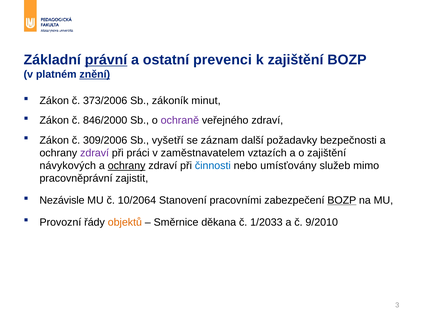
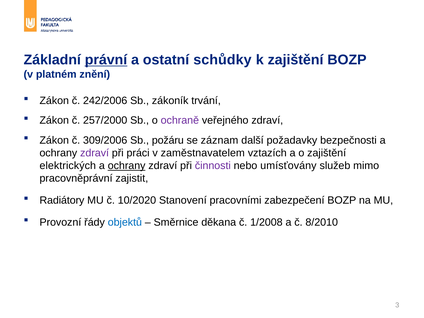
prevenci: prevenci -> schůdky (222, 60)
znění underline: present -> none (95, 74)
373/2006: 373/2006 -> 242/2006 (105, 101)
minut: minut -> trvání (206, 101)
846/2000: 846/2000 -> 257/2000 (105, 120)
vyšetří: vyšetří -> požáru (168, 140)
návykových: návykových -> elektrických (68, 166)
činnosti colour: blue -> purple (213, 166)
Nezávisle: Nezávisle -> Radiátory (62, 200)
10/2064: 10/2064 -> 10/2020 (137, 200)
BOZP underline: present -> none (342, 200)
objektů colour: orange -> blue (125, 222)
1/2033: 1/2033 -> 1/2008 (266, 222)
9/2010: 9/2010 -> 8/2010 (322, 222)
